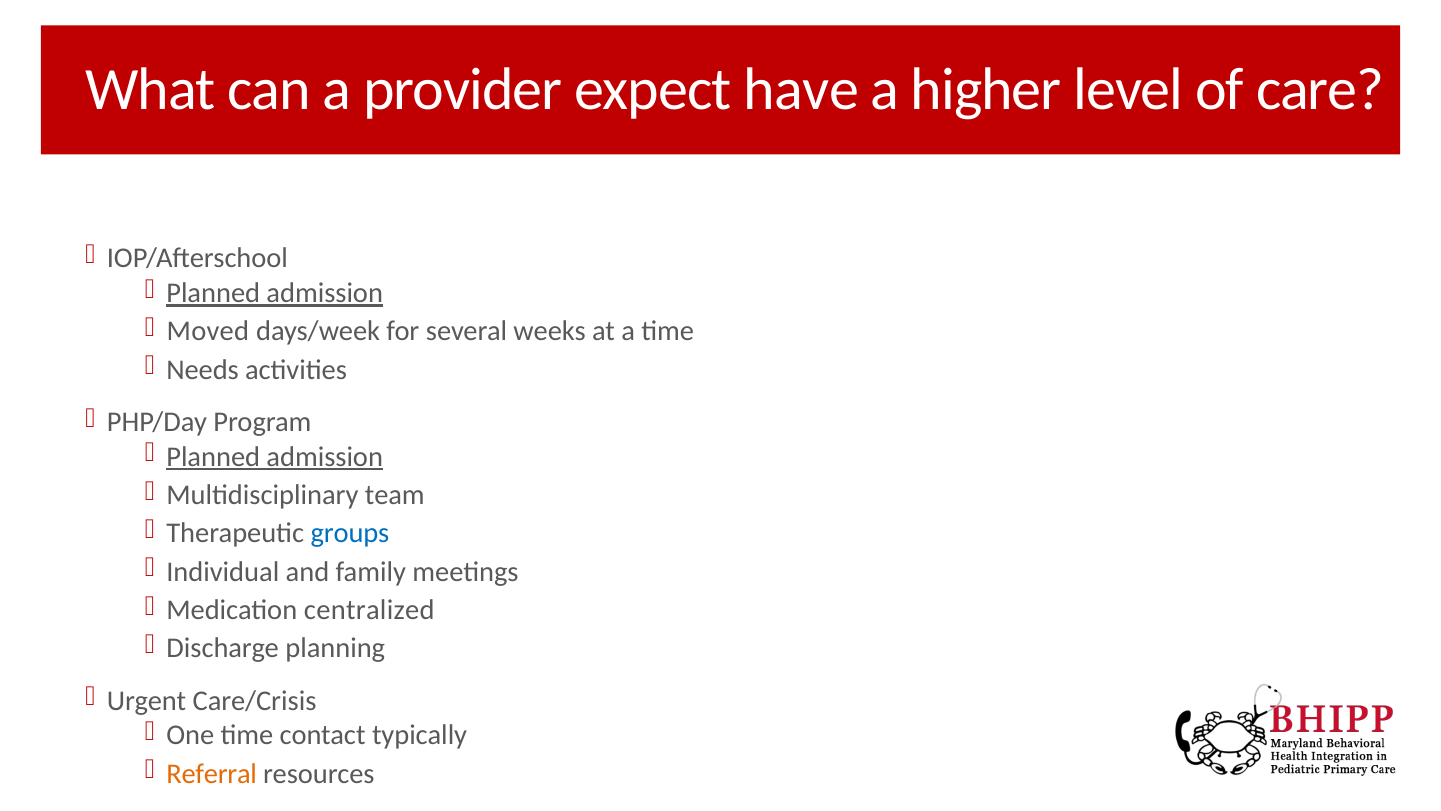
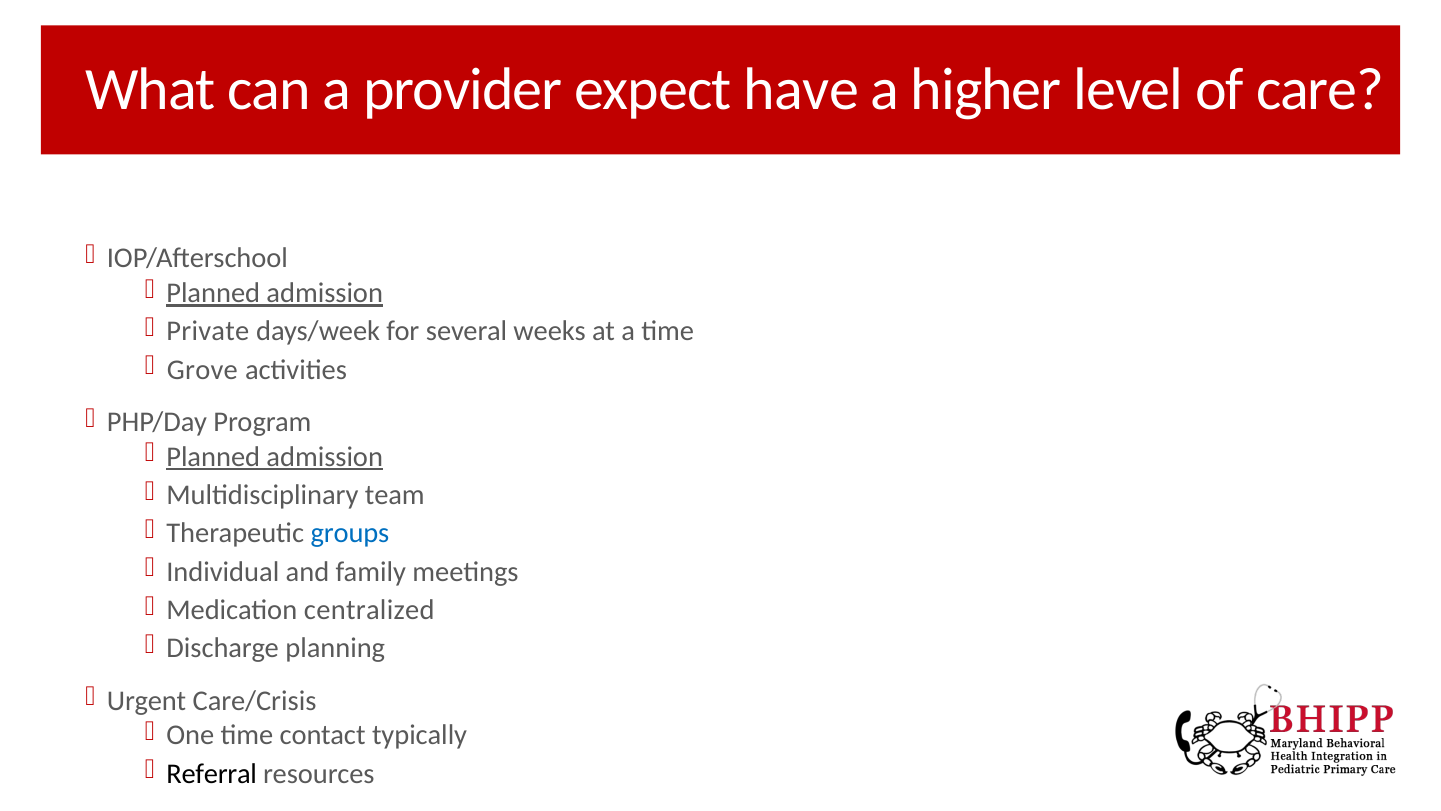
Moved: Moved -> Private (208, 331)
Needs: Needs -> Grove (202, 369)
Referral colour: orange -> black (212, 773)
